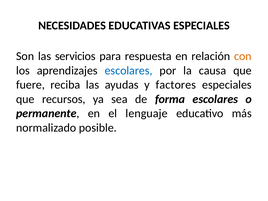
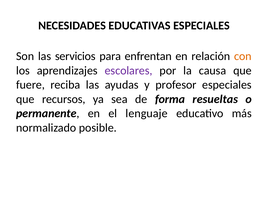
respuesta: respuesta -> enfrentan (148, 56)
escolares colour: blue -> purple (129, 71)
factores: factores -> profesor (176, 85)
forma escolares: escolares -> resueltas (215, 99)
